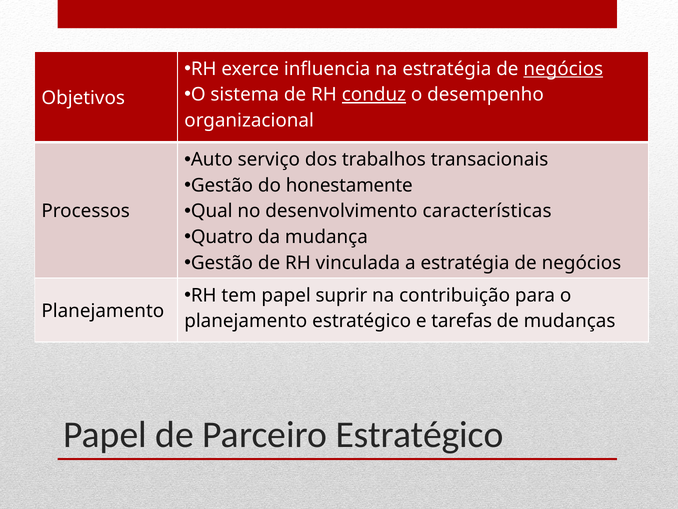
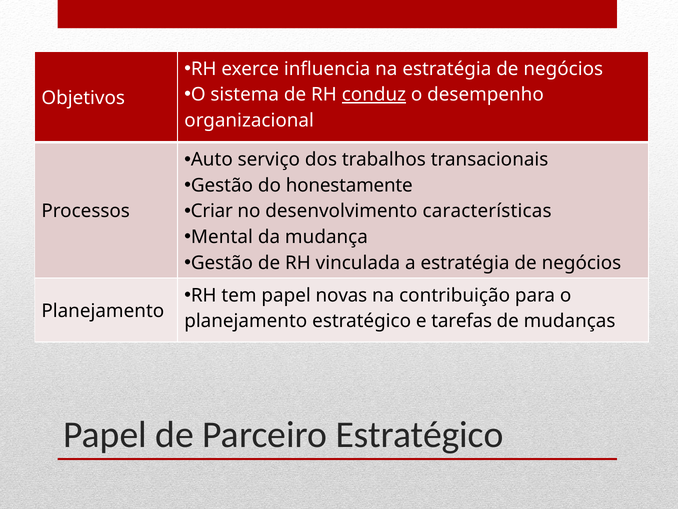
negócios underline: present -> none (563, 69)
Qual: Qual -> Criar (212, 211)
Quatro: Quatro -> Mental (222, 237)
suprir: suprir -> novas (341, 295)
